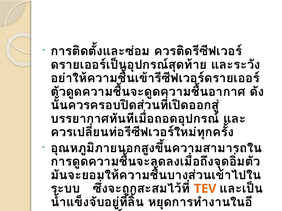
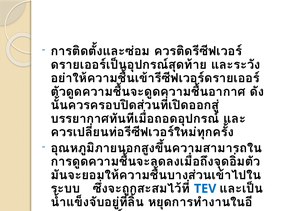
TEV colour: orange -> blue (205, 189)
